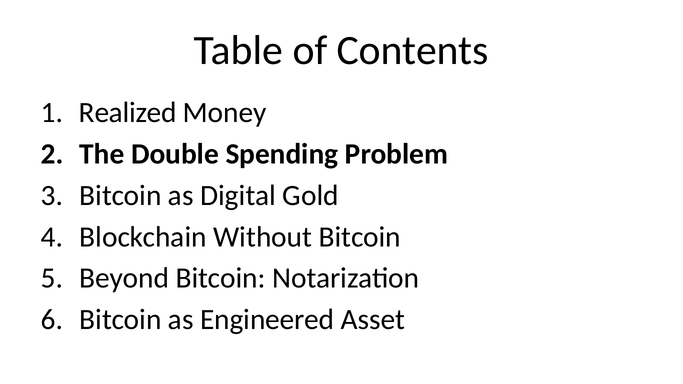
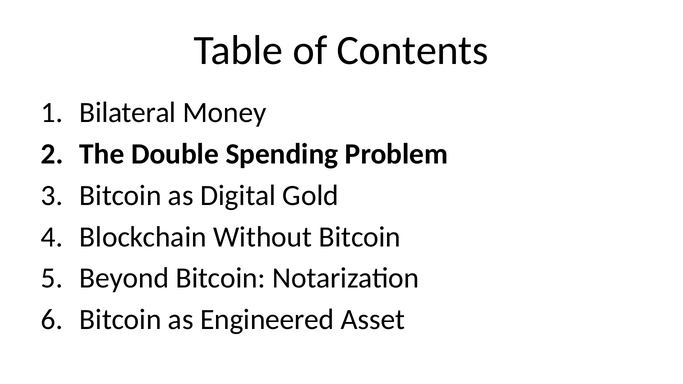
Realized: Realized -> Bilateral (128, 113)
